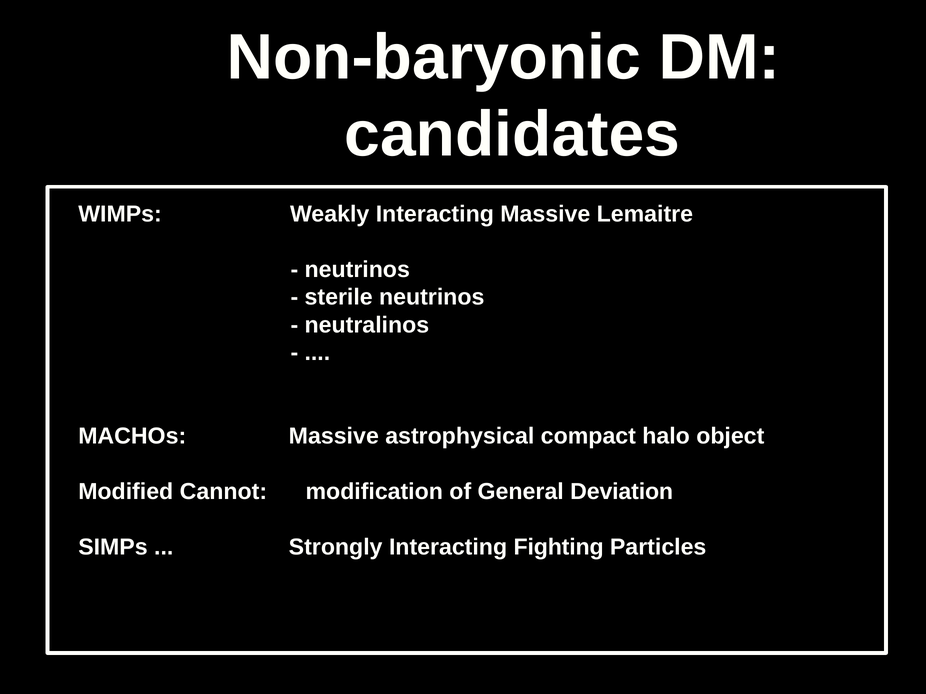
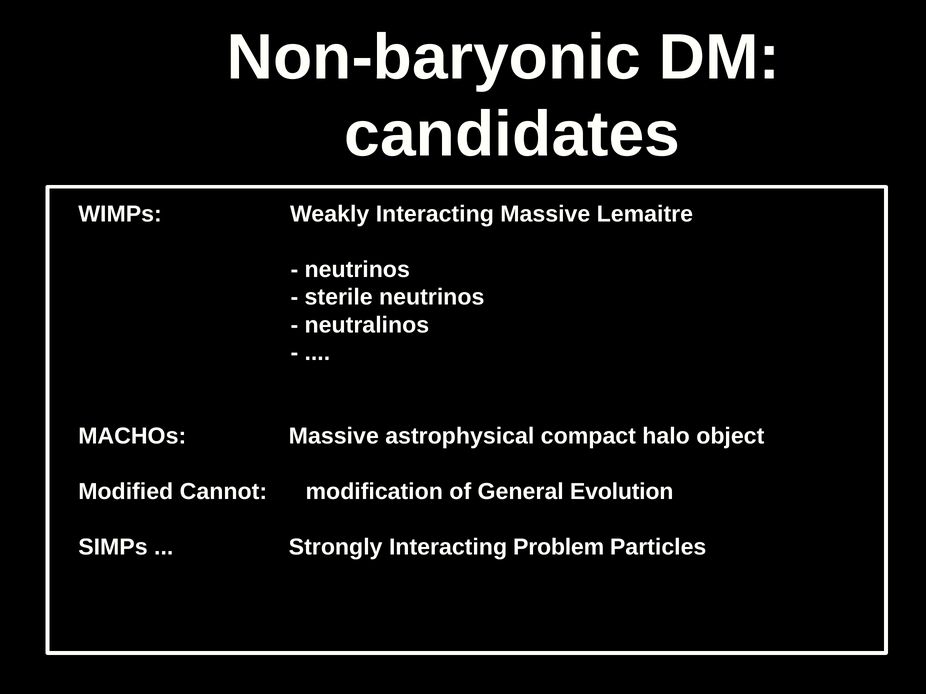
Deviation: Deviation -> Evolution (622, 492)
Fighting: Fighting -> Problem (559, 548)
